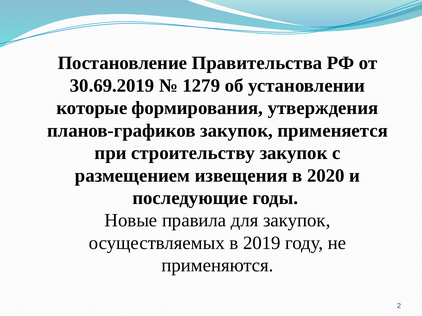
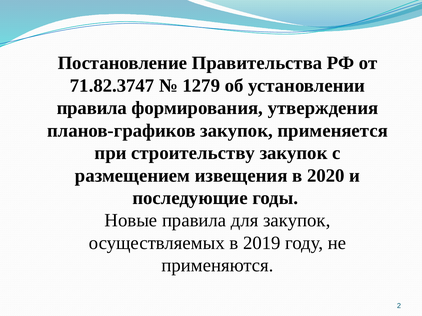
30.69.2019: 30.69.2019 -> 71.82.3747 (112, 86)
которые: которые -> правила (92, 108)
